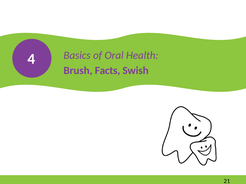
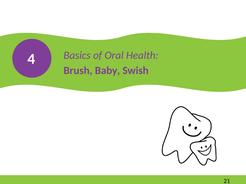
Facts: Facts -> Baby (107, 71)
